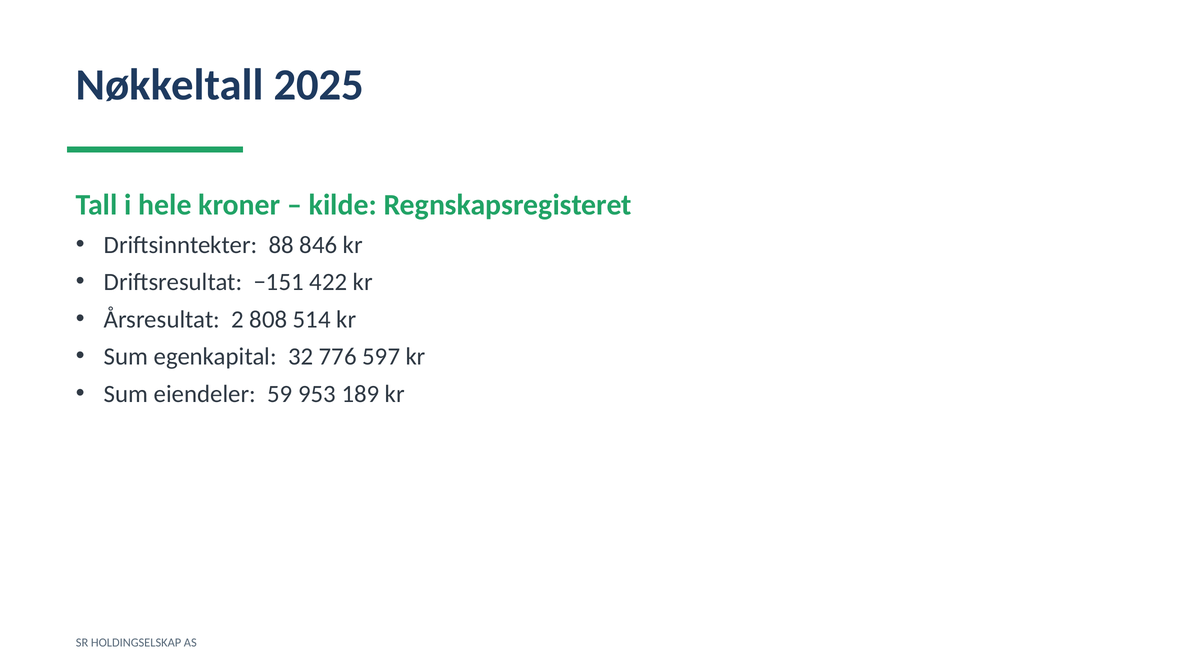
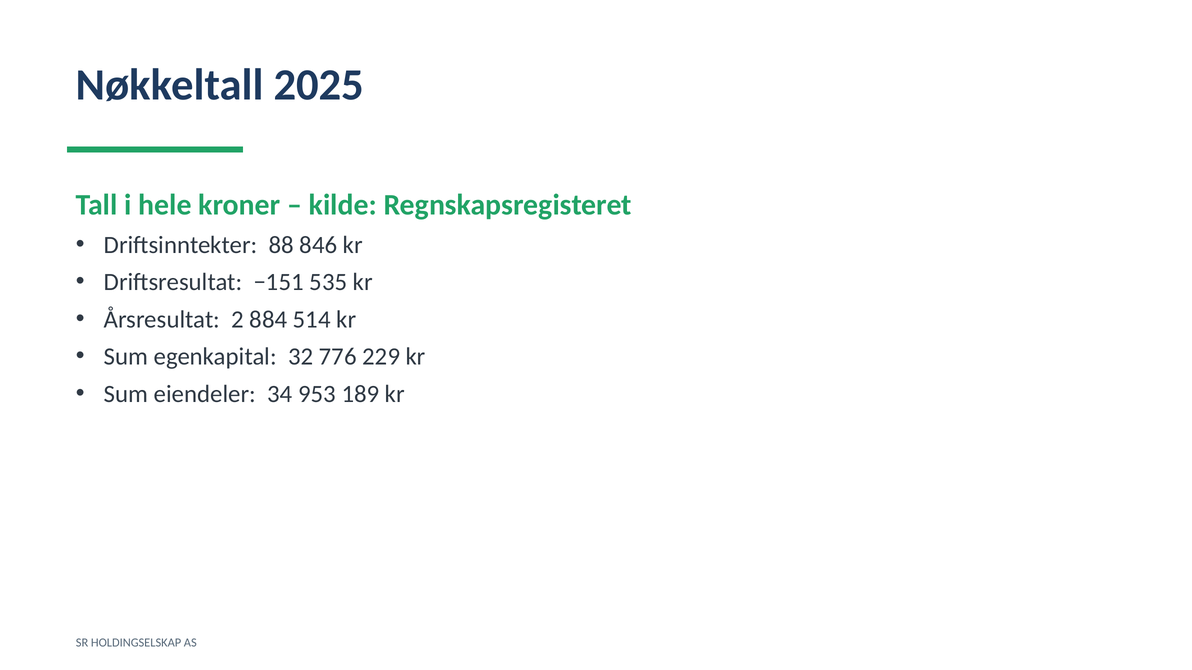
422: 422 -> 535 (328, 282)
808: 808 -> 884 (268, 320)
597: 597 -> 229 (381, 357)
59: 59 -> 34 (280, 394)
